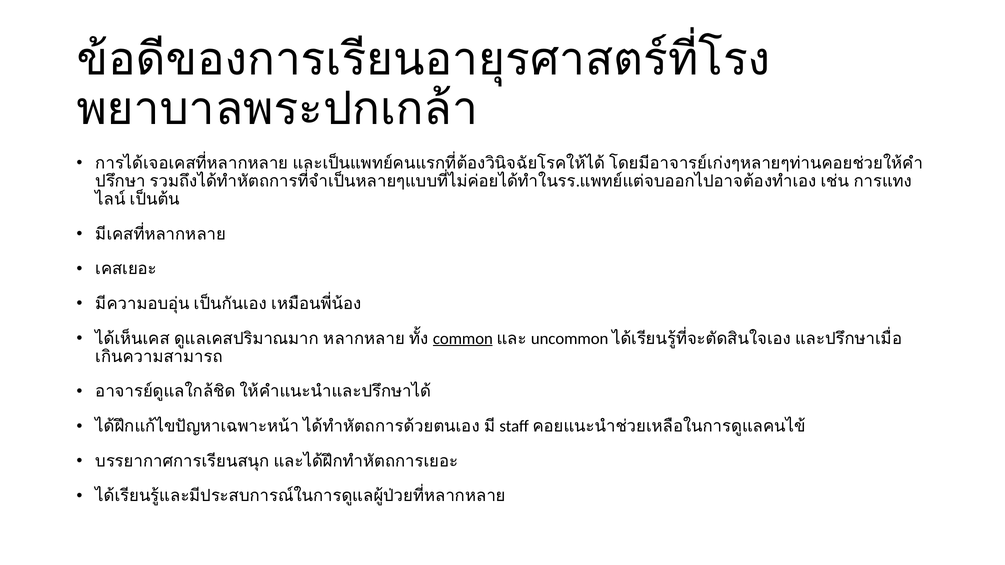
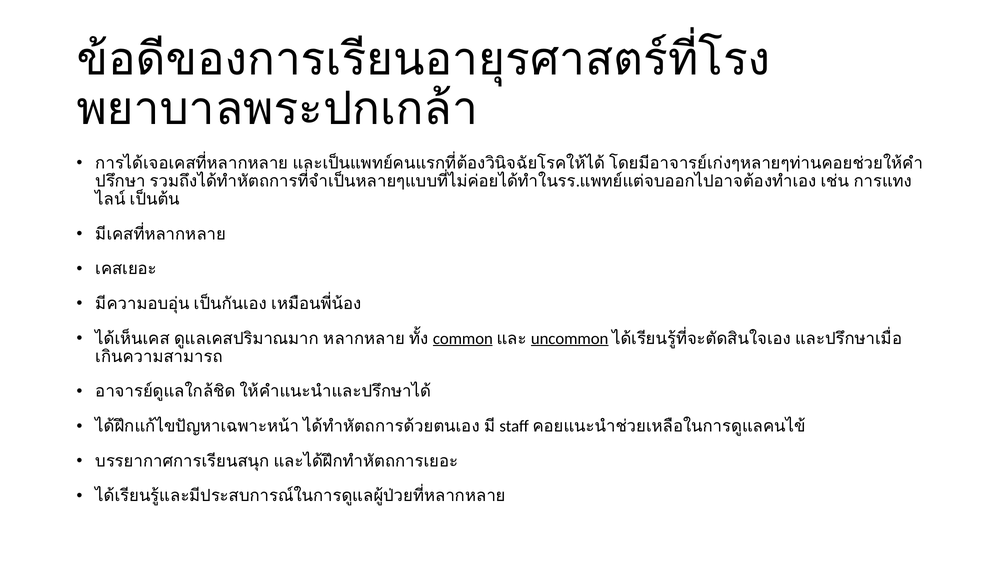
uncommon underline: none -> present (570, 339)
